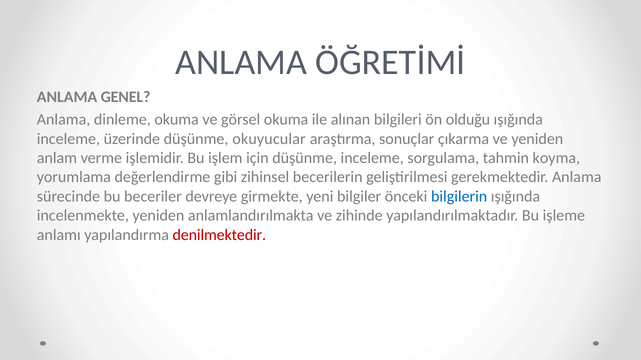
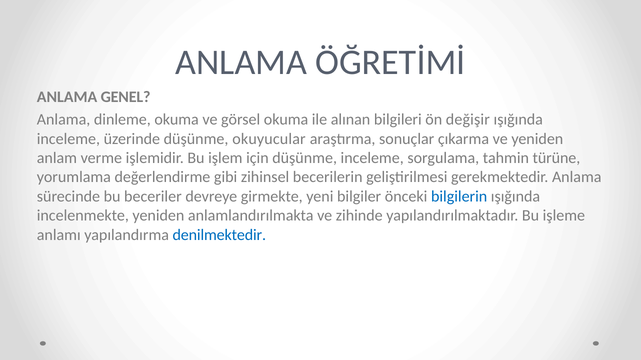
olduğu: olduğu -> değişir (468, 120)
koyma: koyma -> türüne (556, 158)
denilmektedir colour: red -> blue (219, 235)
